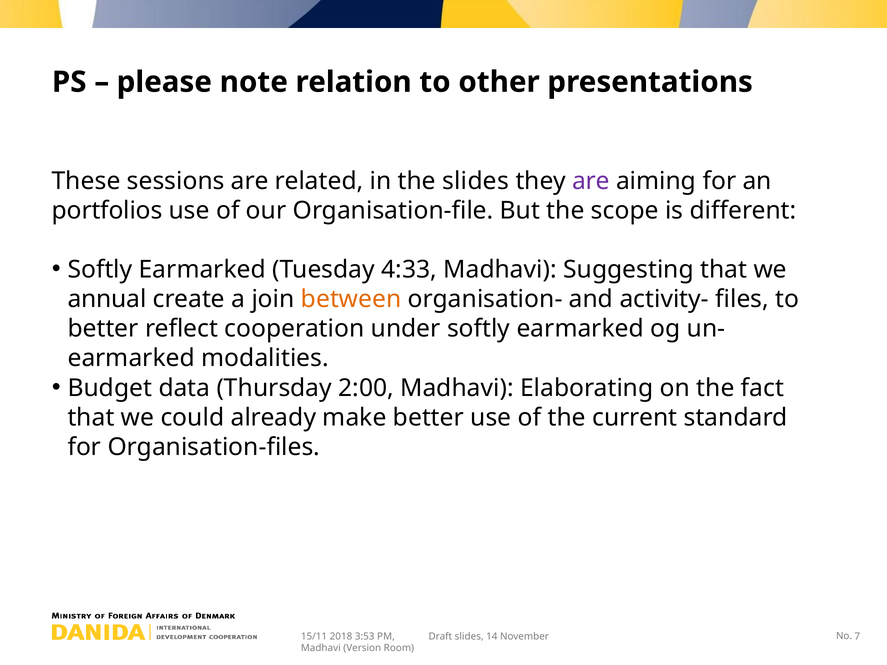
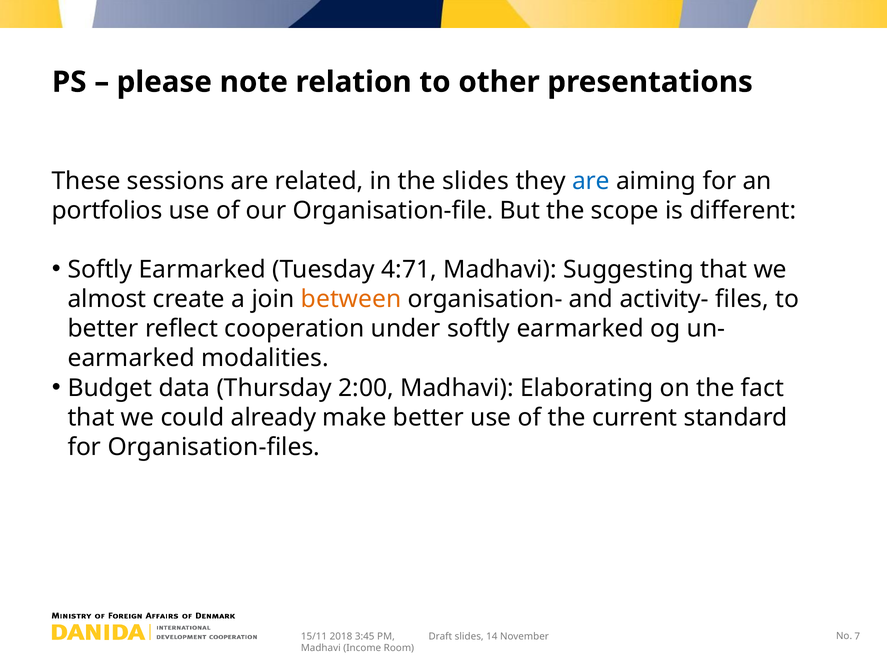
are colour: purple -> blue (591, 181)
4:33: 4:33 -> 4:71 (409, 270)
annual: annual -> almost (107, 299)
3:53: 3:53 -> 3:45 (365, 637)
Version: Version -> Income (362, 648)
